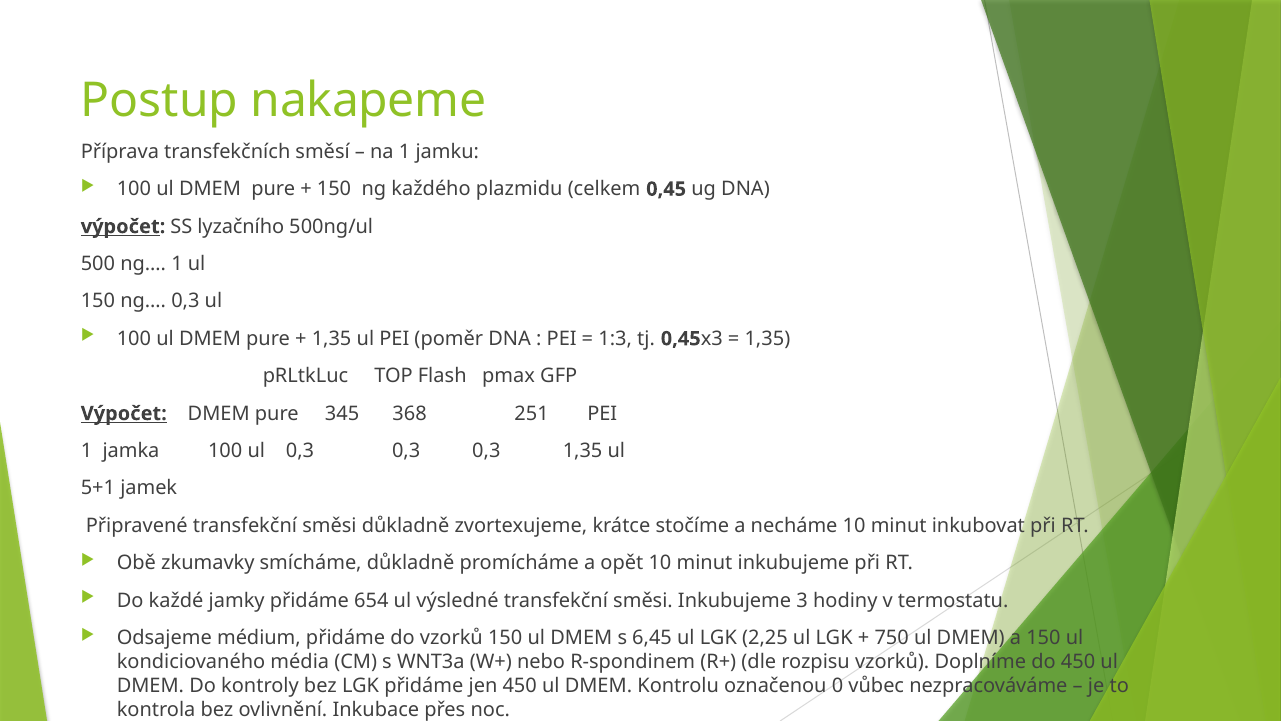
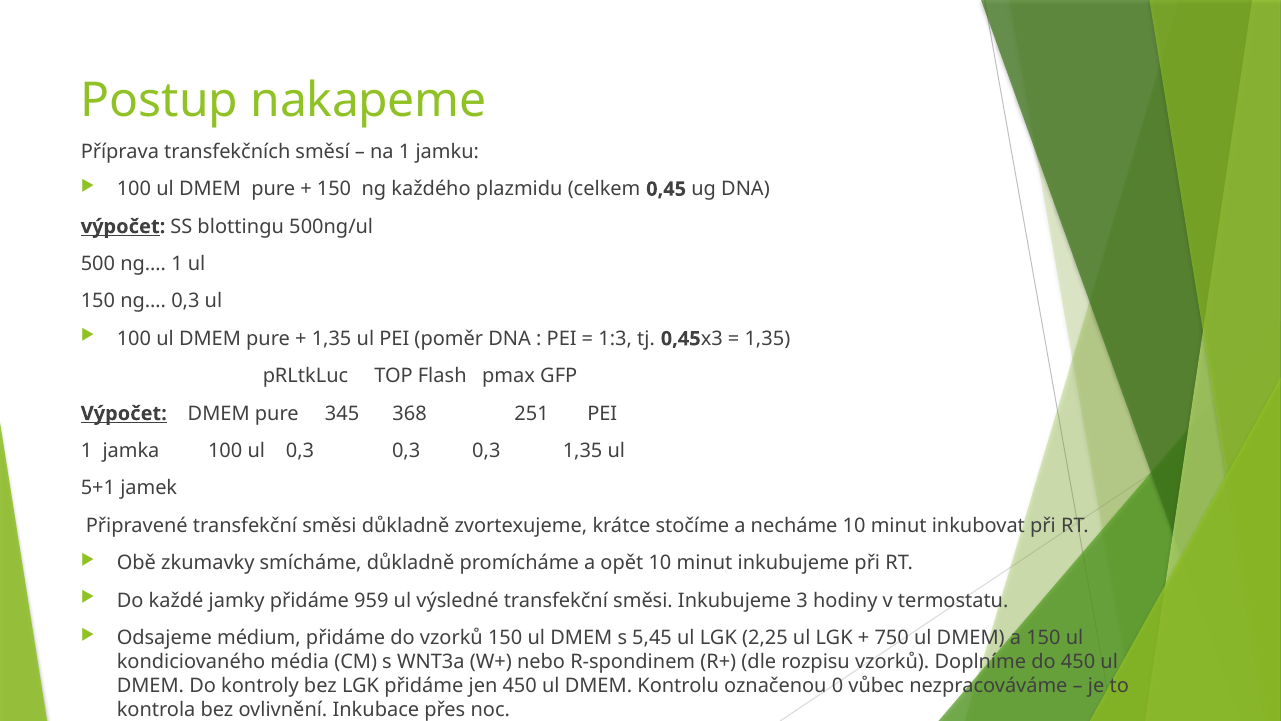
lyzačního: lyzačního -> blottingu (241, 226)
654: 654 -> 959 (371, 600)
6,45: 6,45 -> 5,45 (652, 637)
